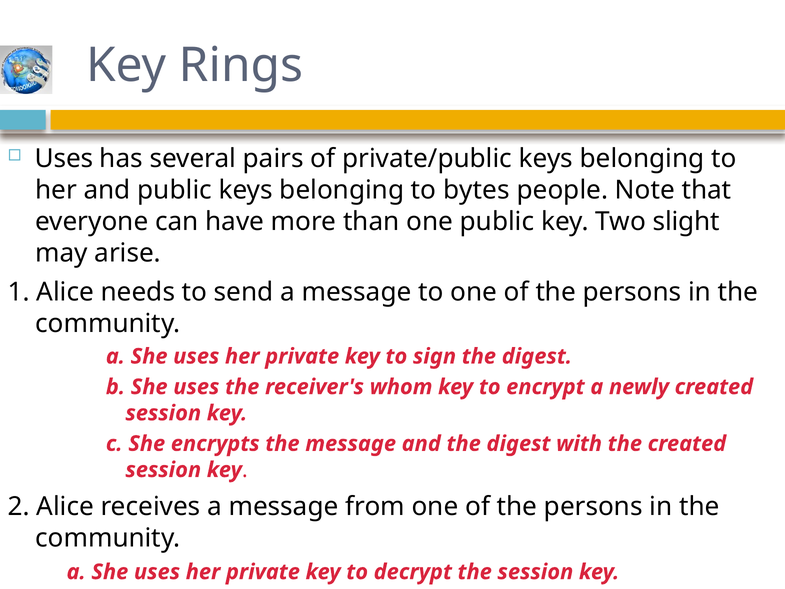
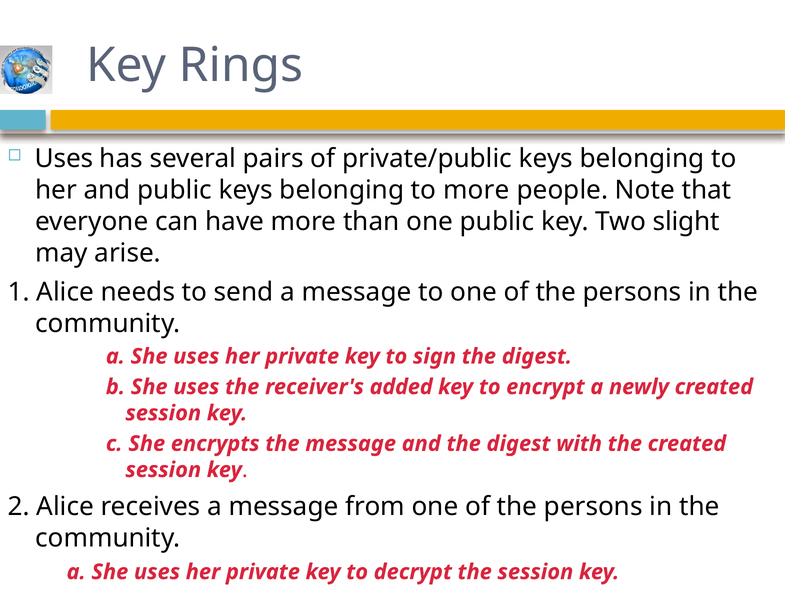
to bytes: bytes -> more (476, 190)
whom: whom -> added (401, 387)
